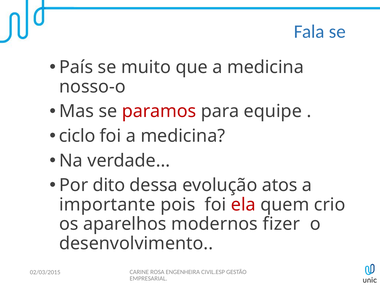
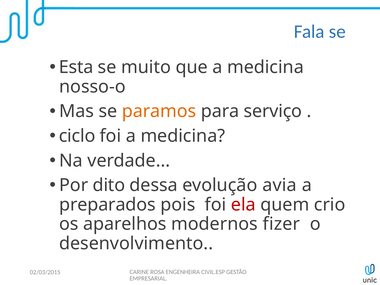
País: País -> Esta (76, 67)
paramos colour: red -> orange (159, 111)
equipe: equipe -> serviço (273, 111)
atos: atos -> avia (279, 185)
importante: importante -> preparados (107, 205)
